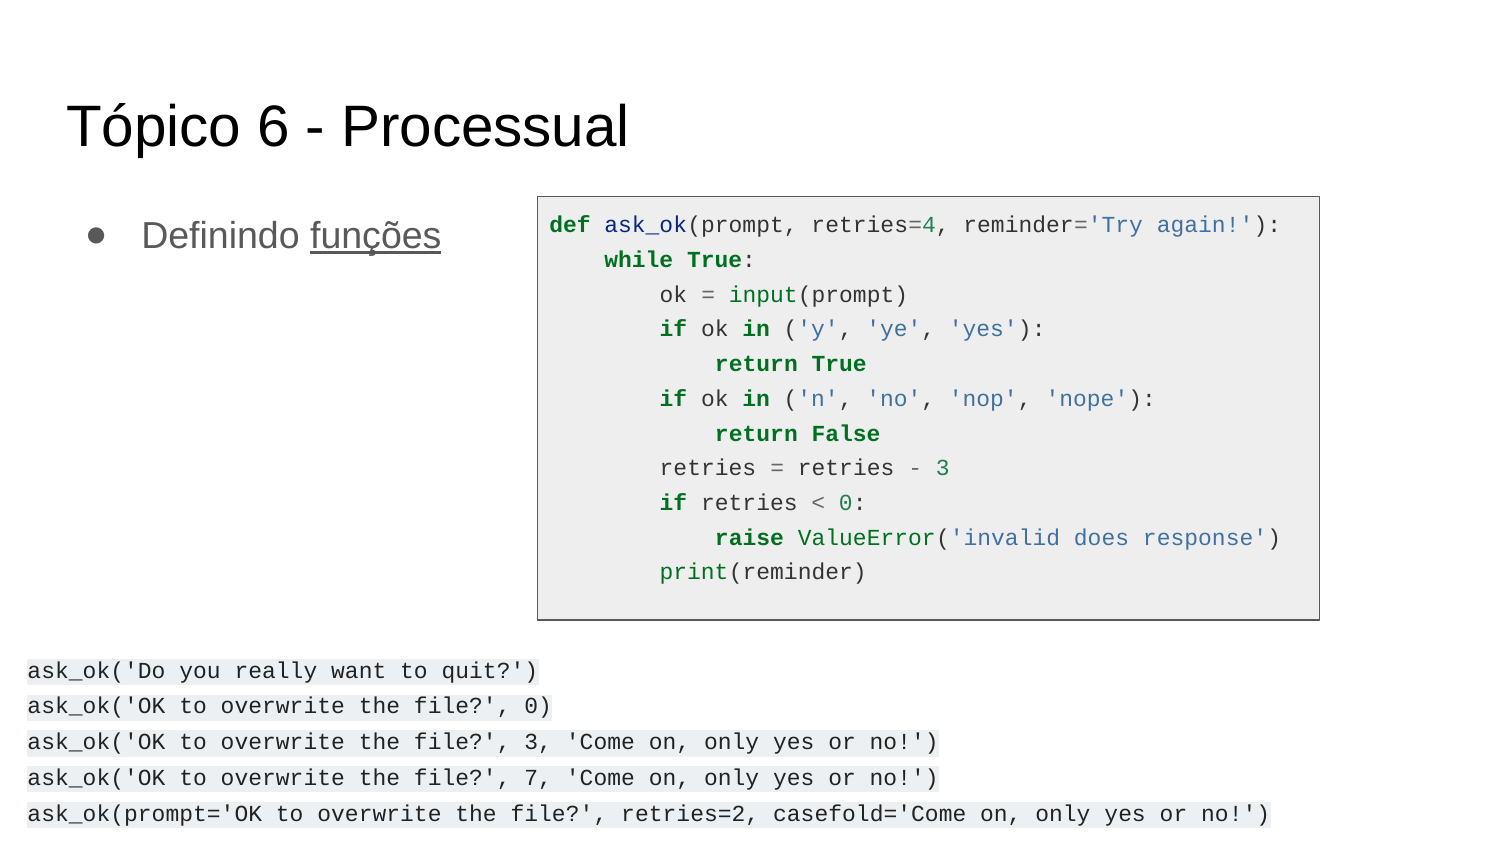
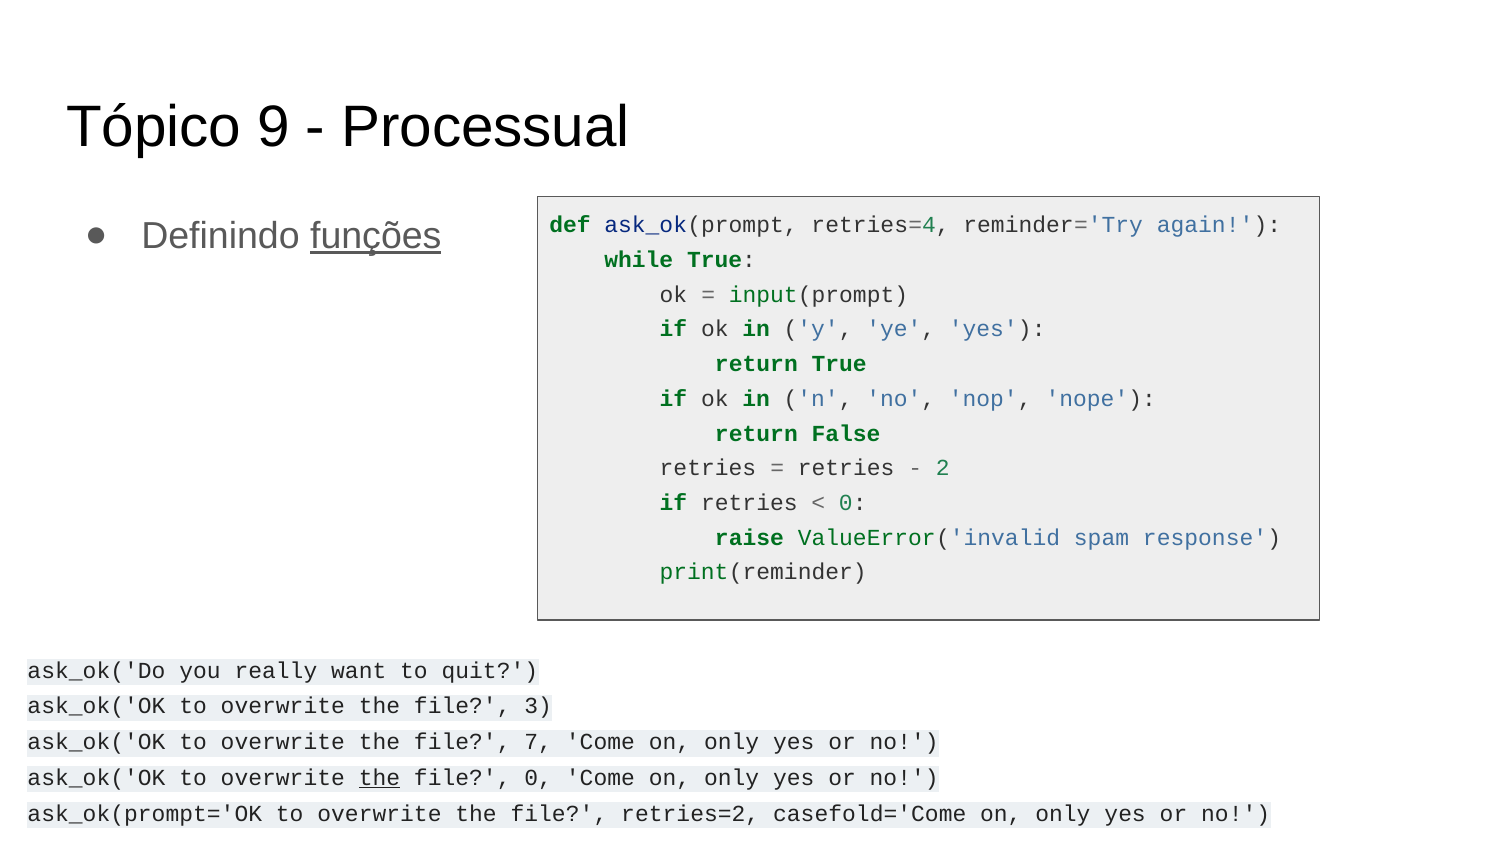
6: 6 -> 9 (274, 127)
3: 3 -> 2 (943, 468)
does: does -> spam (1101, 538)
file 0: 0 -> 3 (538, 706)
file 3: 3 -> 7 (538, 742)
the underline: none -> present (380, 778)
file 7: 7 -> 0 (538, 778)
